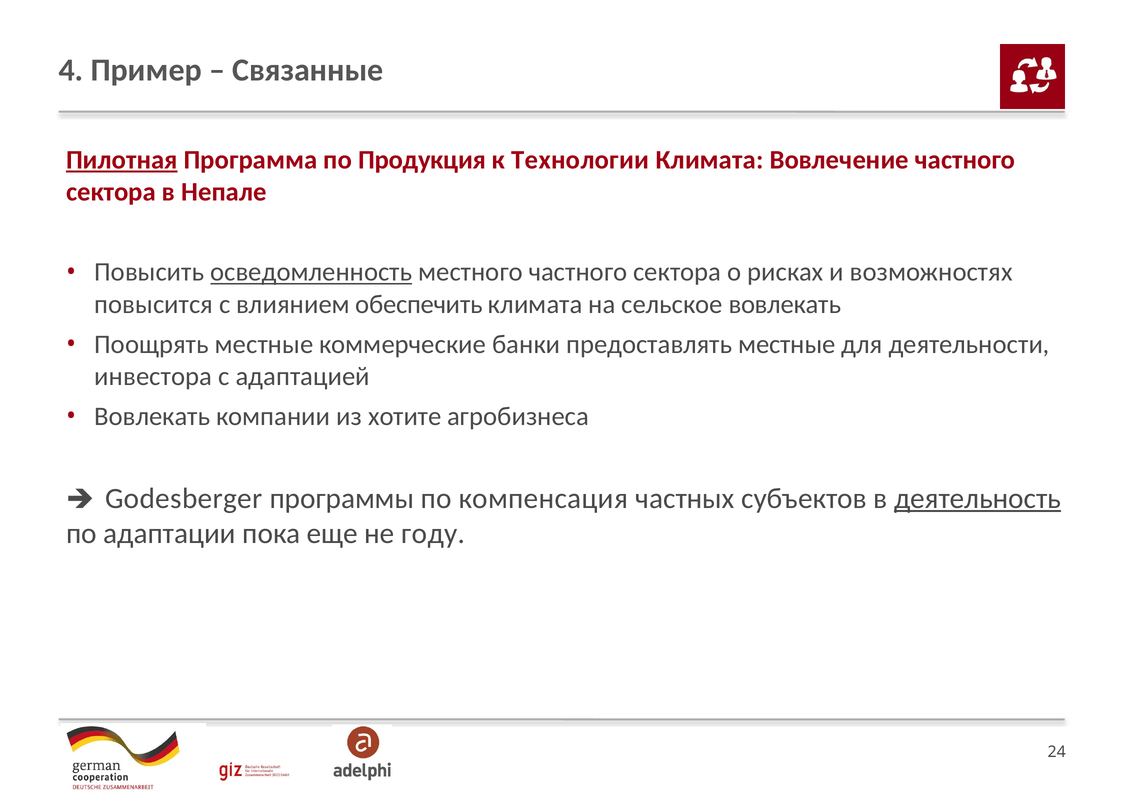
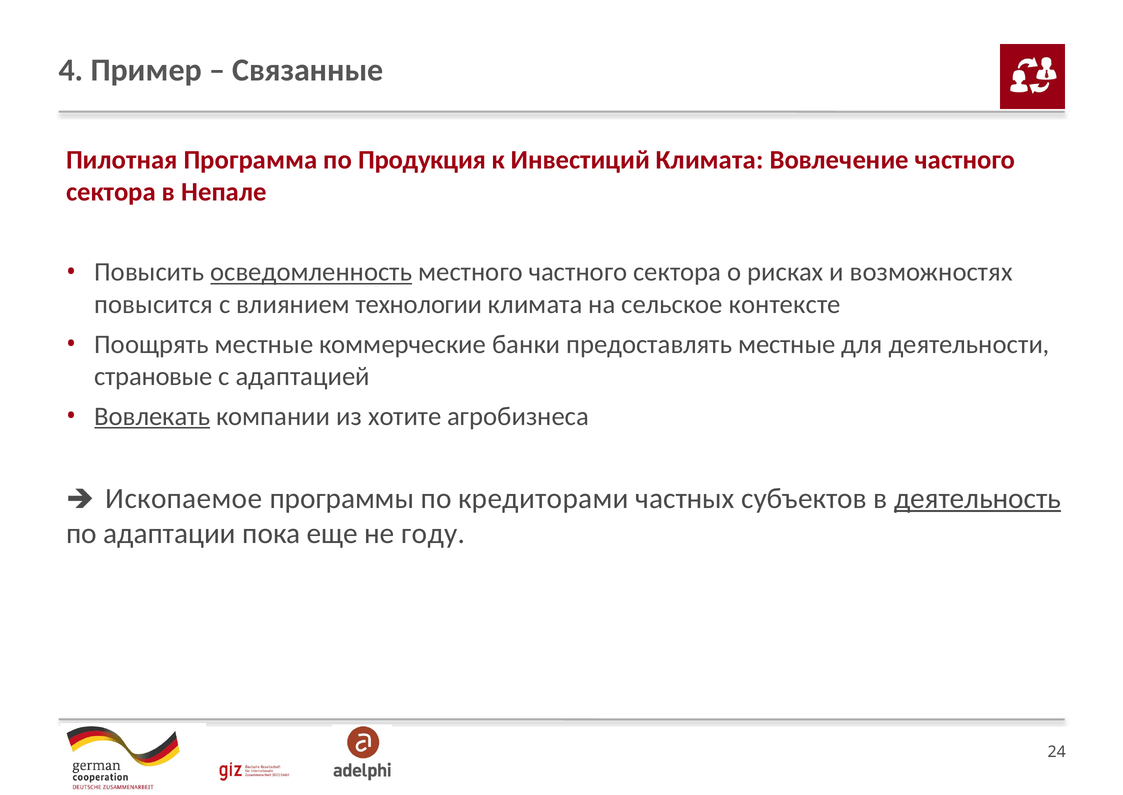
Пилотная underline: present -> none (122, 160)
Технологии: Технологии -> Инвестиций (580, 160)
обеспечить: обеспечить -> технологии (419, 304)
сельское вовлекать: вовлекать -> контексте (785, 304)
инвестора: инвестора -> страновые (153, 376)
Вовлекать underline: none -> present (152, 416)
Godesberger: Godesberger -> Ископаемое (184, 498)
компенсация: компенсация -> кредиторами (543, 498)
